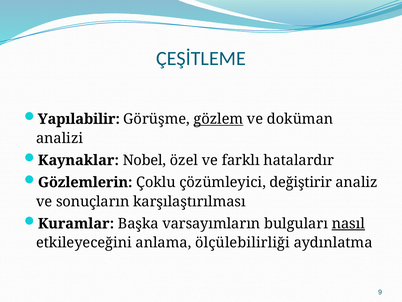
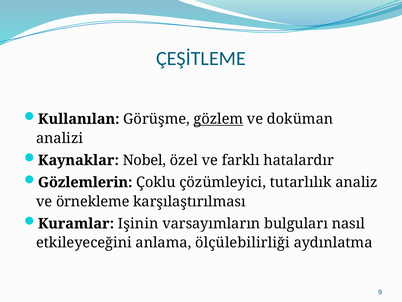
Yapılabilir: Yapılabilir -> Kullanılan (79, 119)
değiştirir: değiştirir -> tutarlılık (301, 182)
sonuçların: sonuçların -> örnekleme (93, 201)
Başka: Başka -> Işinin (138, 223)
nasıl underline: present -> none (348, 223)
